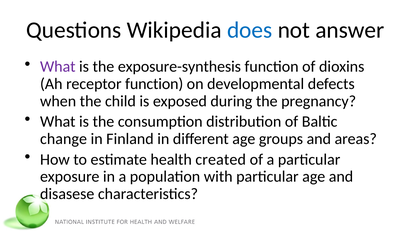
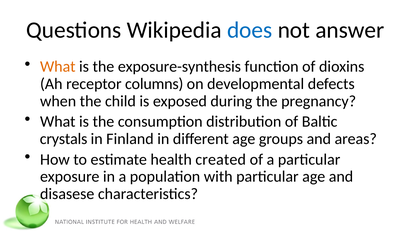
What colour: purple -> orange (58, 67)
receptor function: function -> columns (154, 84)
change: change -> crystals (64, 139)
